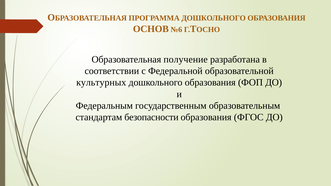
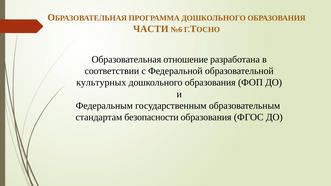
ОСНОВ: ОСНОВ -> ЧАСТИ (151, 29)
получение: получение -> отношение (186, 59)
